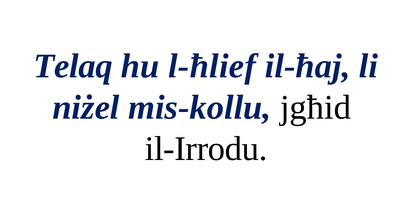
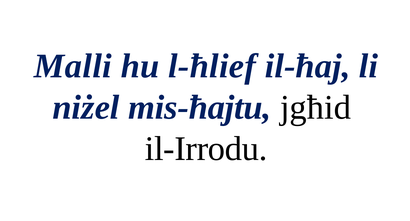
Telaq: Telaq -> Malli (73, 66)
mis-kollu: mis-kollu -> mis-ħajtu (200, 107)
